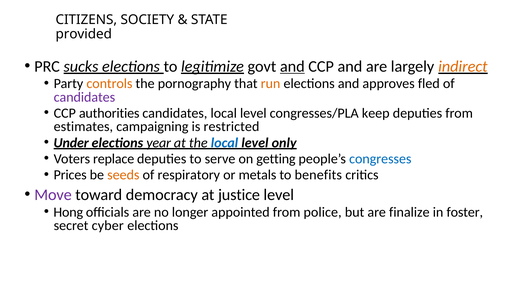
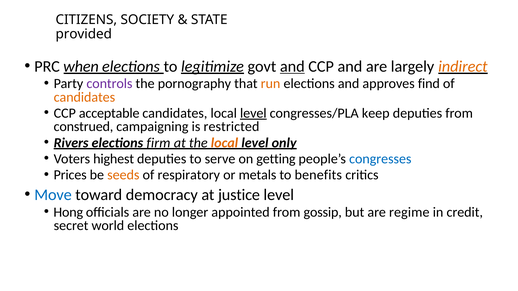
sucks: sucks -> when (81, 66)
controls colour: orange -> purple (109, 84)
fled: fled -> find (429, 84)
candidates colour: purple -> orange (84, 97)
authorities: authorities -> acceptable (109, 113)
level underline: none -> present (253, 113)
estimates: estimates -> construed (83, 127)
Under: Under -> Rivers (71, 143)
year: year -> firm (158, 143)
local colour: blue -> orange (224, 143)
replace: replace -> highest (114, 159)
Move colour: purple -> blue (53, 195)
police: police -> gossip (323, 212)
finalize: finalize -> regime (409, 212)
foster: foster -> credit (465, 212)
cyber: cyber -> world (108, 226)
